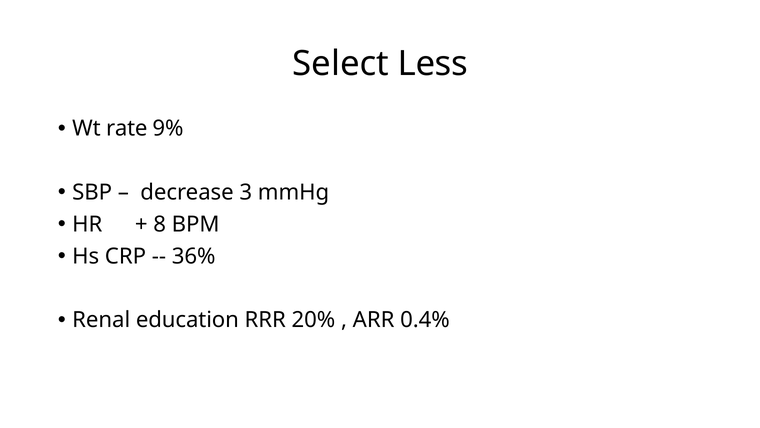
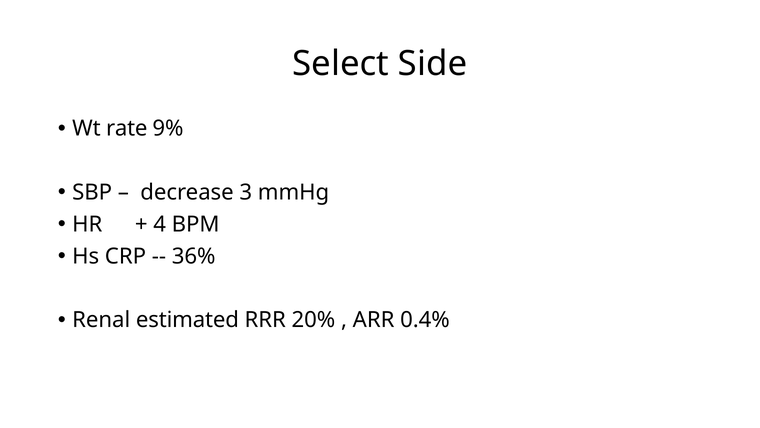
Less: Less -> Side (433, 64)
8: 8 -> 4 (160, 224)
education: education -> estimated (187, 320)
